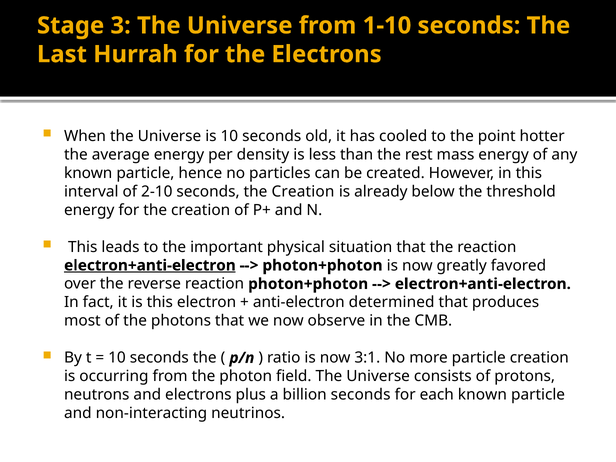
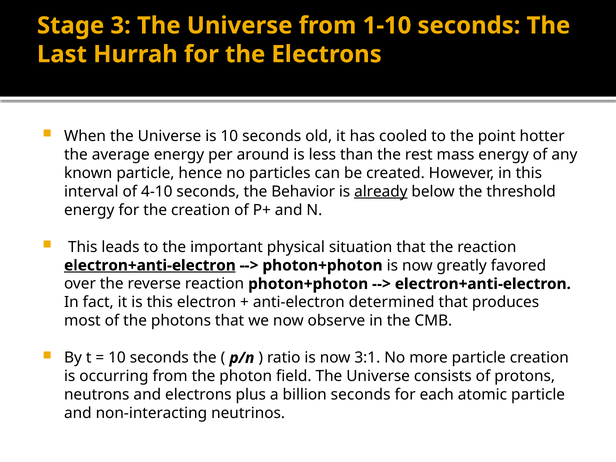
density: density -> around (263, 155)
2-10: 2-10 -> 4-10 (157, 192)
seconds the Creation: Creation -> Behavior (303, 192)
already underline: none -> present (381, 192)
each known: known -> atomic (482, 395)
